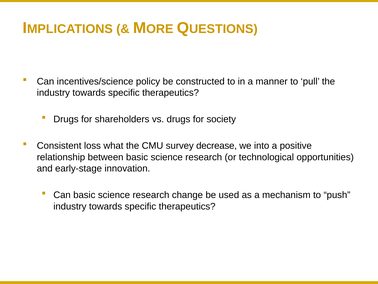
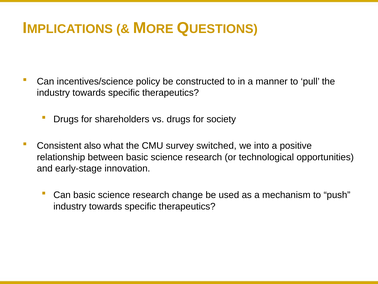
loss: loss -> also (92, 146)
decrease: decrease -> switched (216, 146)
